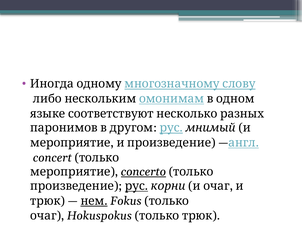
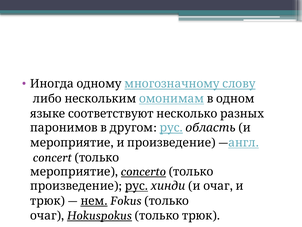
мнимый: мнимый -> область (211, 128)
корни: корни -> хинди (168, 186)
Hokuspokus underline: none -> present (99, 215)
